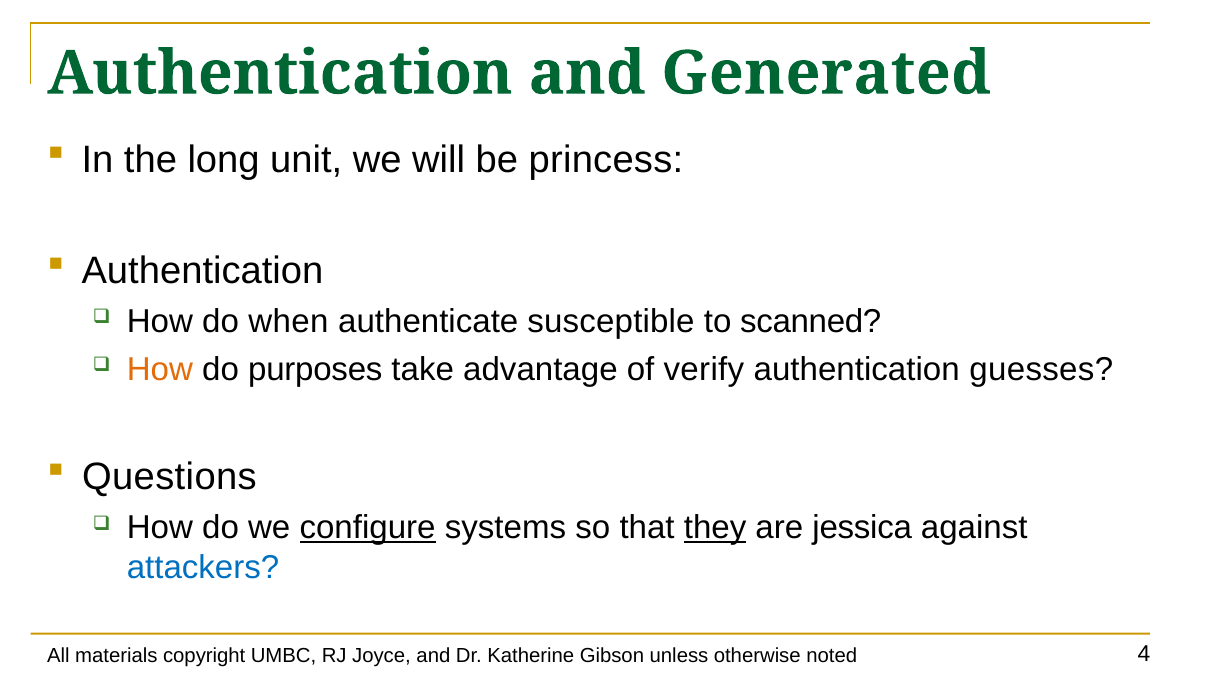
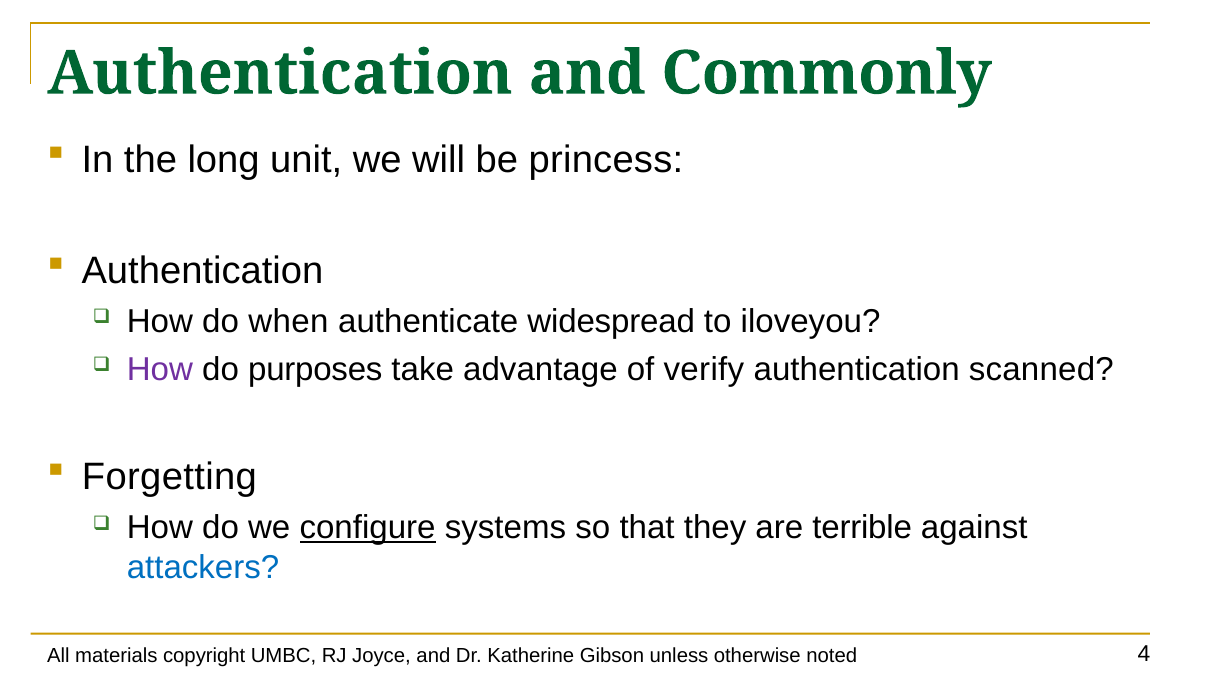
Generated: Generated -> Commonly (827, 73)
susceptible: susceptible -> widespread (611, 321)
scanned: scanned -> iloveyou (811, 321)
How colour: orange -> purple (160, 369)
guesses: guesses -> scanned (1041, 369)
Questions: Questions -> Forgetting (169, 477)
they underline: present -> none (715, 528)
jessica: jessica -> terrible (862, 528)
